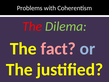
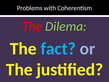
fact colour: pink -> light blue (58, 49)
